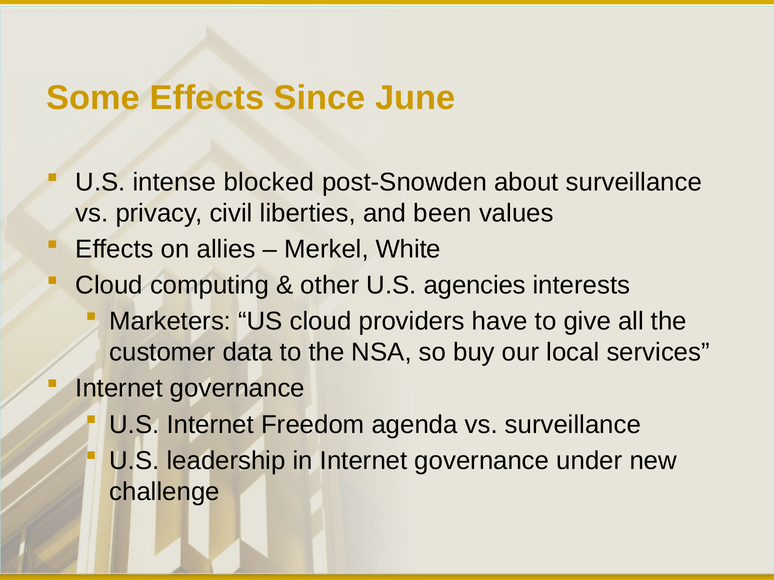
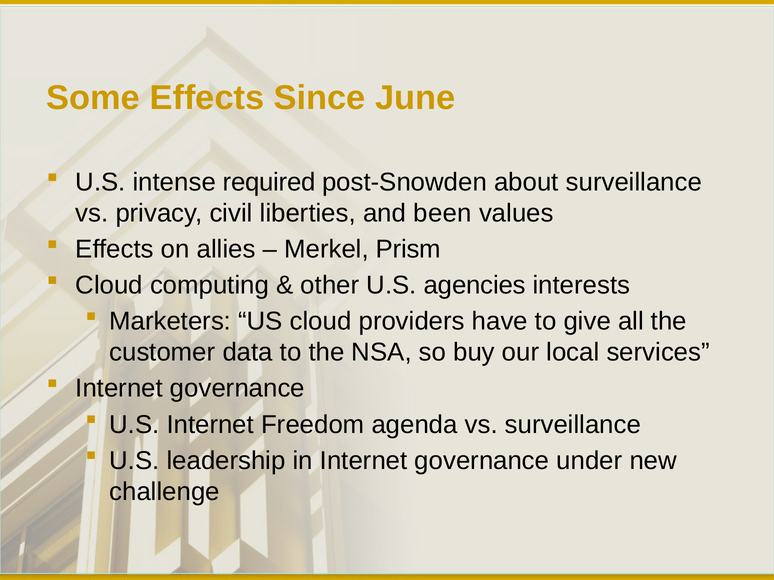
blocked: blocked -> required (269, 182)
White: White -> Prism (408, 249)
